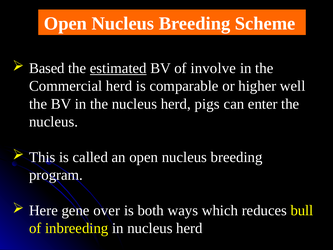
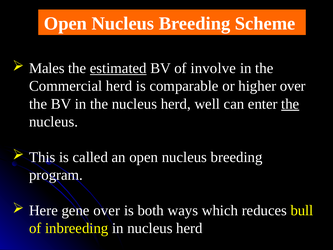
Based: Based -> Males (47, 68)
higher well: well -> over (293, 86)
pigs: pigs -> well (207, 104)
the underline: none -> present (290, 104)
